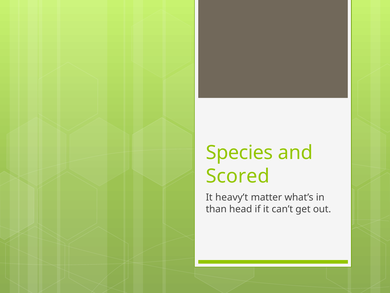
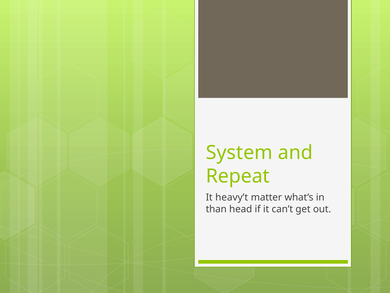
Species: Species -> System (239, 152)
Scored: Scored -> Repeat (238, 176)
